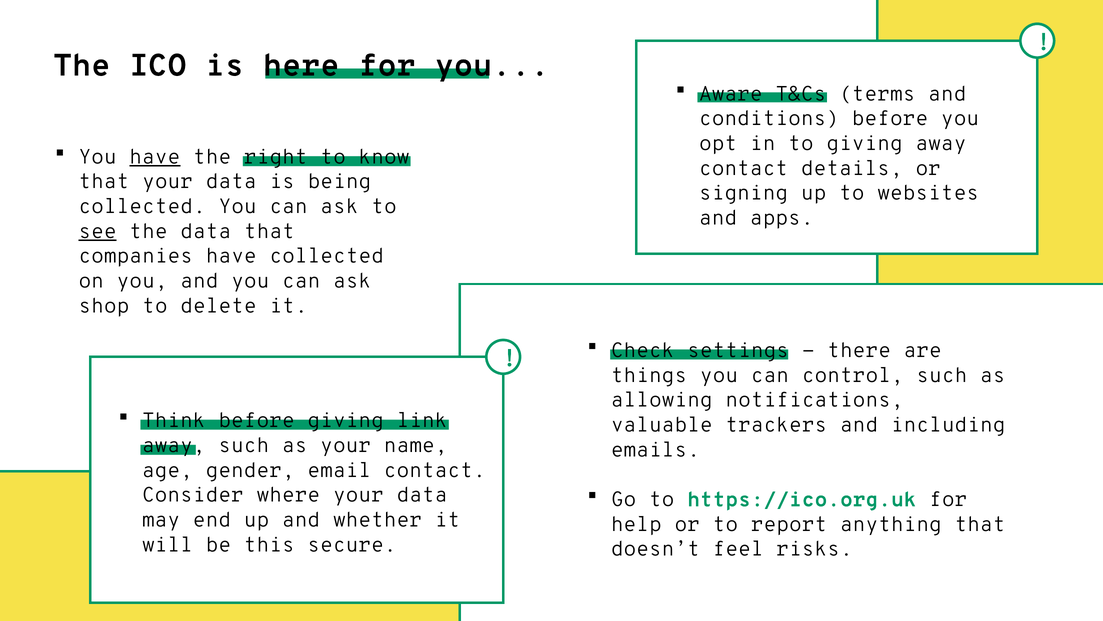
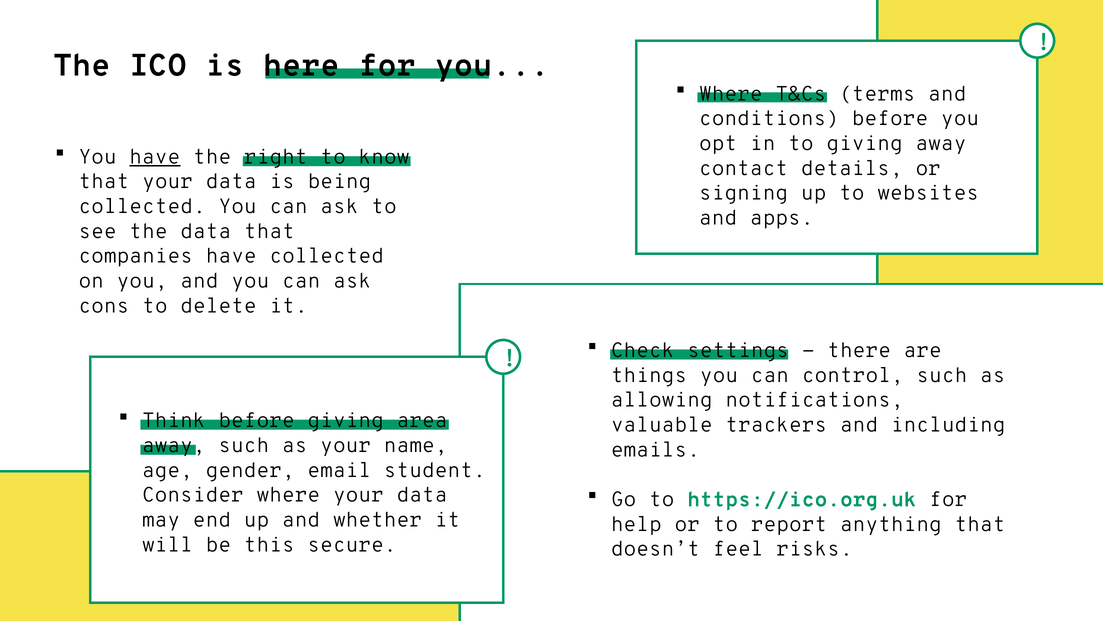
Aware: Aware -> Where (731, 94)
see underline: present -> none (98, 231)
shop: shop -> cons (104, 306)
link: link -> area (422, 420)
email contact: contact -> student (435, 470)
